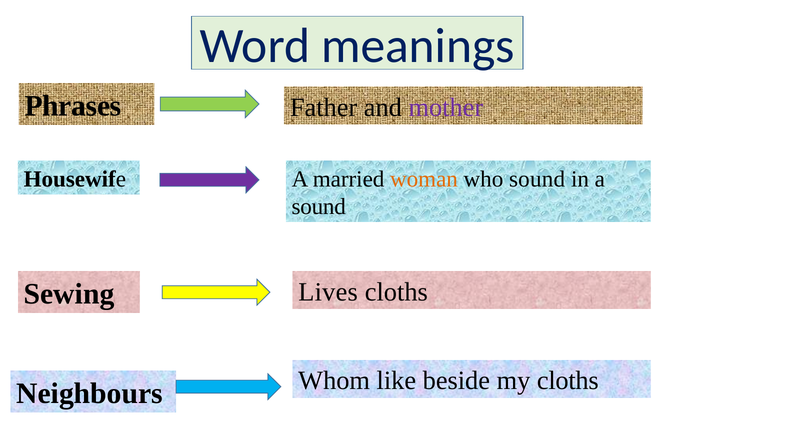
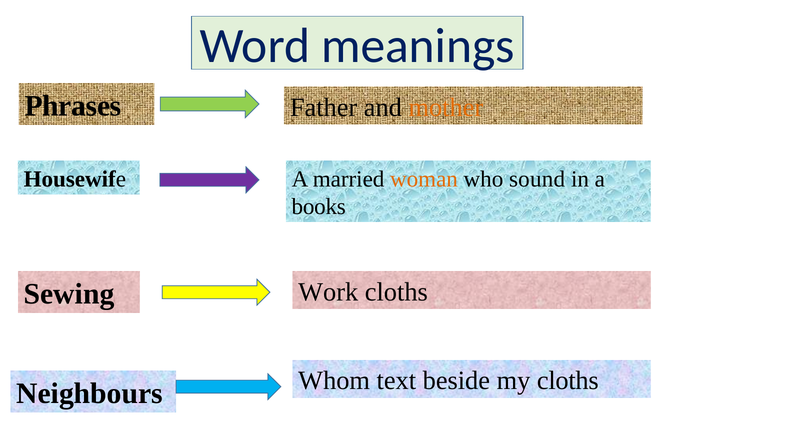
mother colour: purple -> orange (446, 107)
sound: sound -> books (319, 207)
Lives: Lives -> Work (328, 292)
like: like -> text (396, 381)
